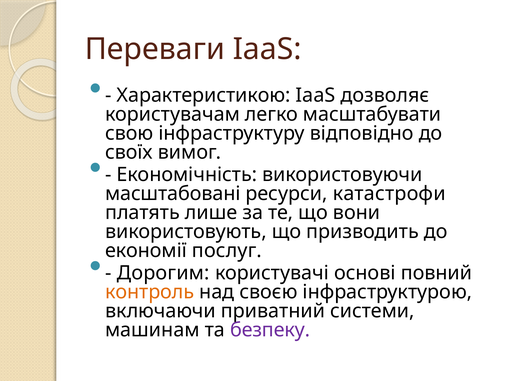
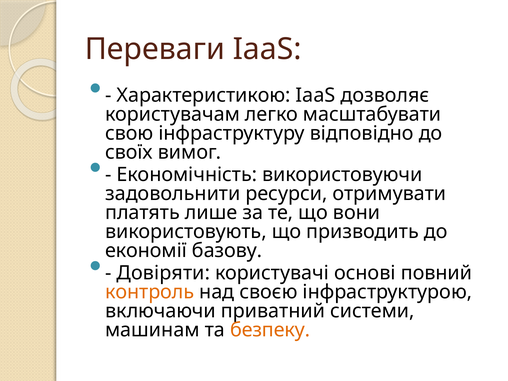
масштабовані: масштабовані -> задовольнити (173, 194)
катастрофи: катастрофи -> отримувати (389, 194)
послуг: послуг -> базову (227, 251)
Дорогим: Дорогим -> Довіряти (163, 273)
безпеку colour: purple -> orange (270, 330)
